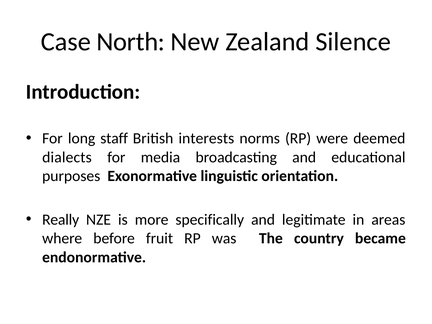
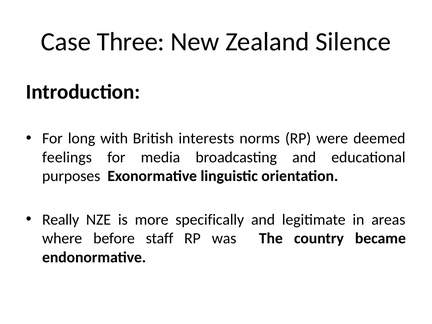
North: North -> Three (131, 42)
staff: staff -> with (114, 138)
dialects: dialects -> feelings (67, 157)
fruit: fruit -> staff (160, 238)
